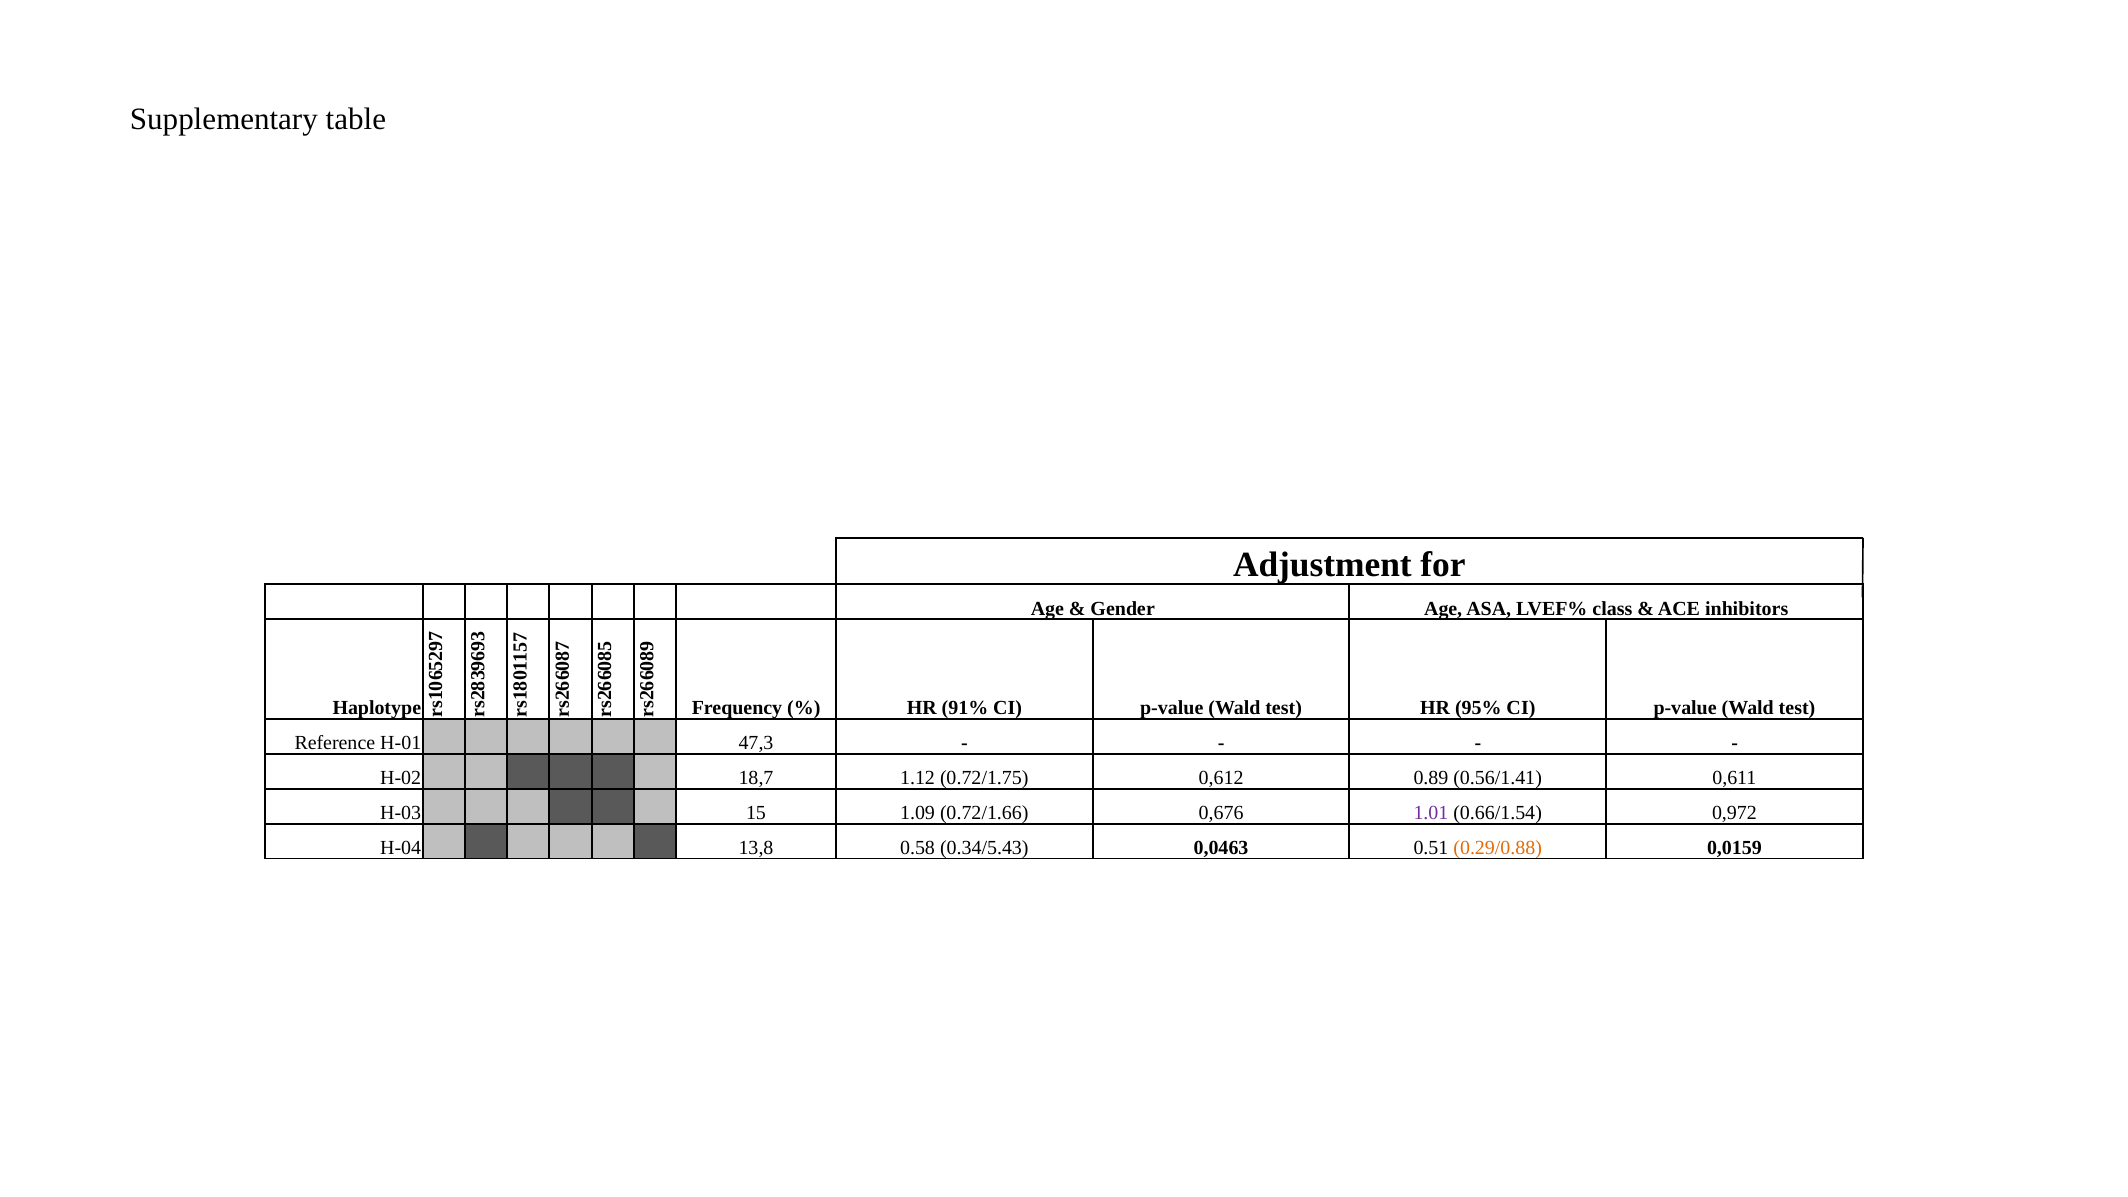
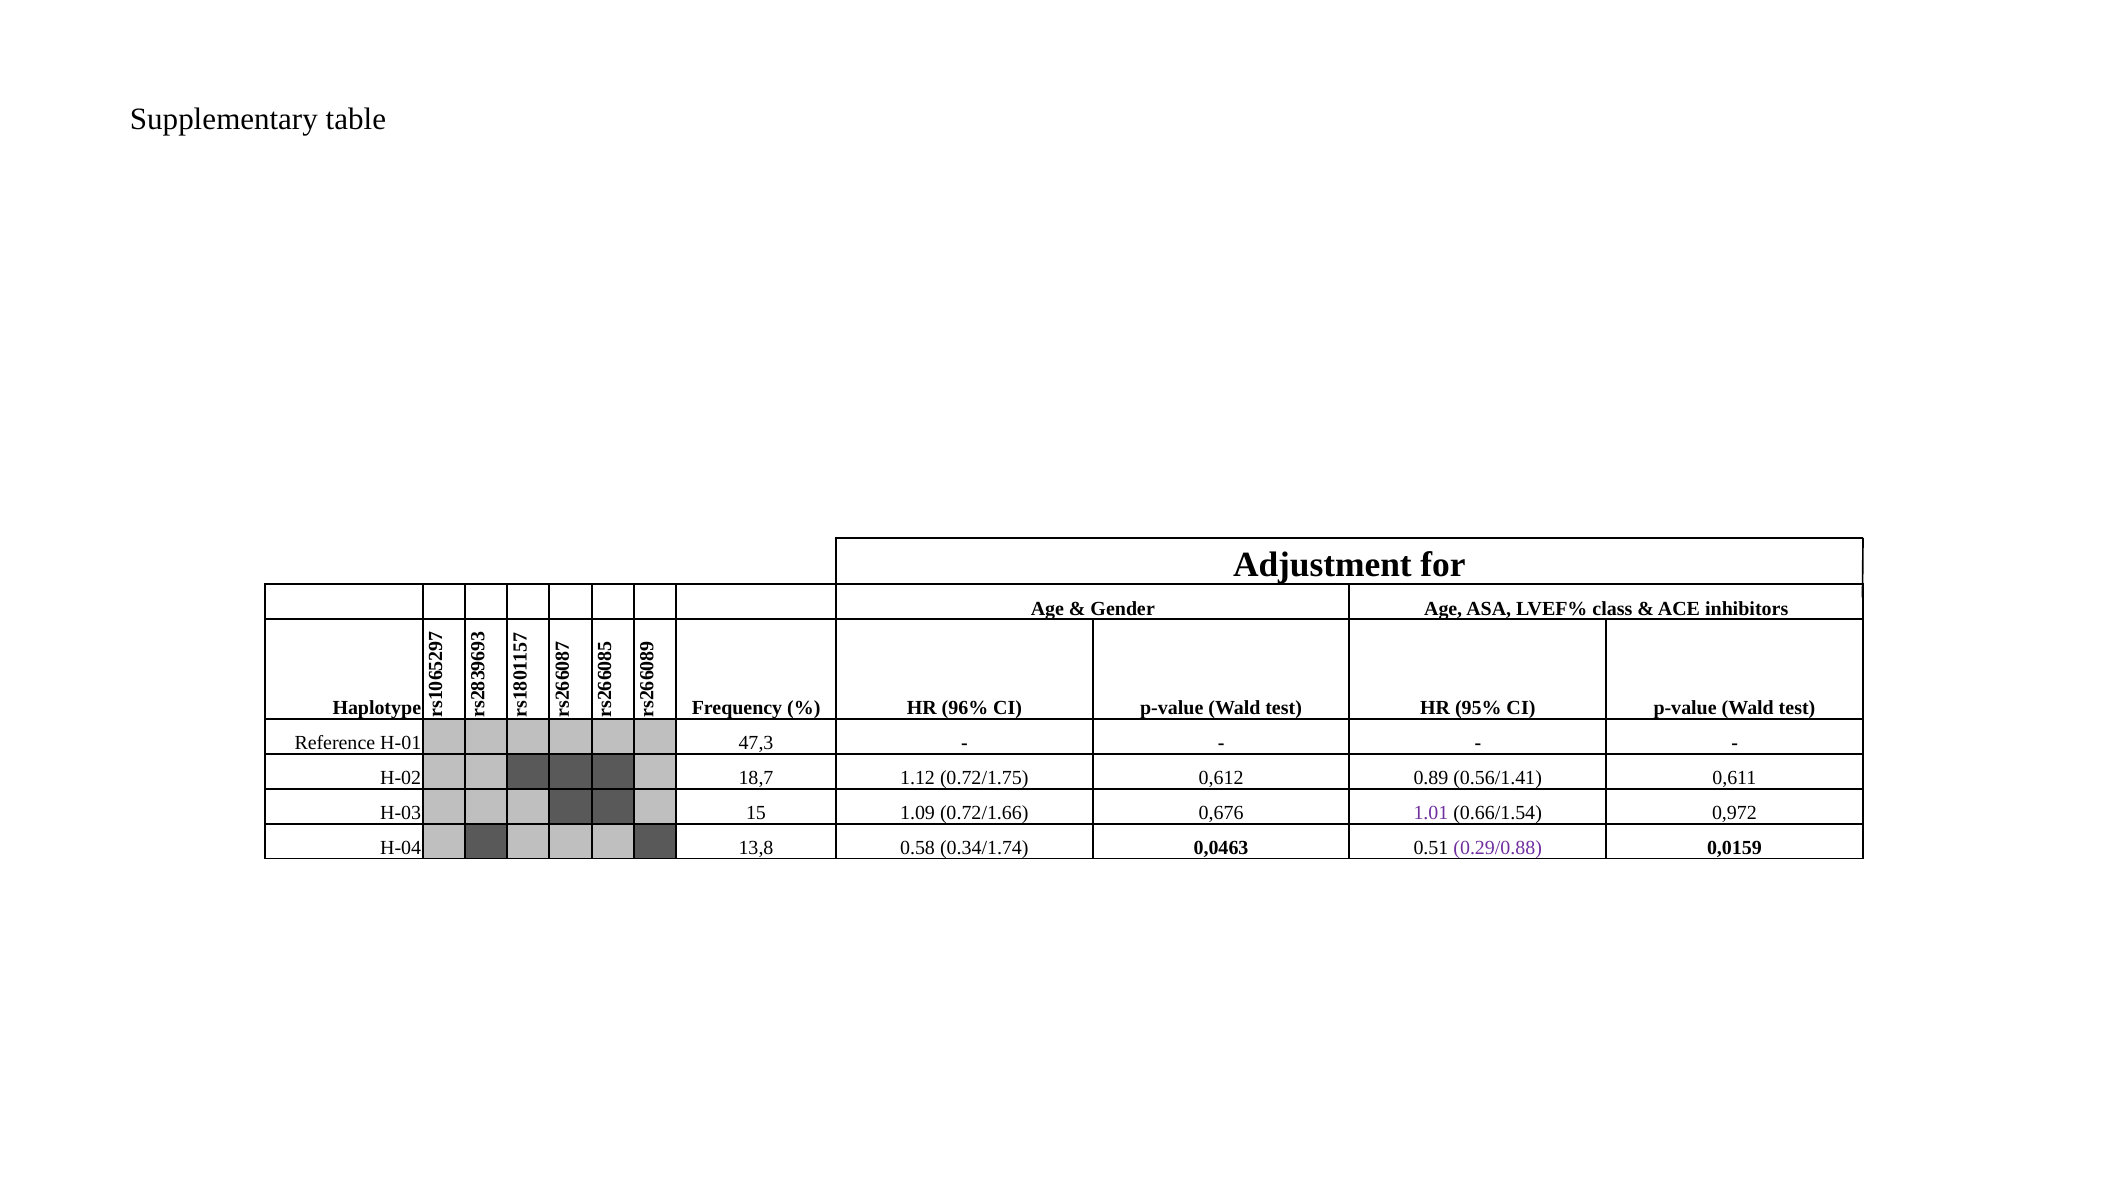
91%: 91% -> 96% (965, 708)
0.34/5.43: 0.34/5.43 -> 0.34/1.74 (984, 848)
0.29/0.88 colour: orange -> purple (1498, 848)
